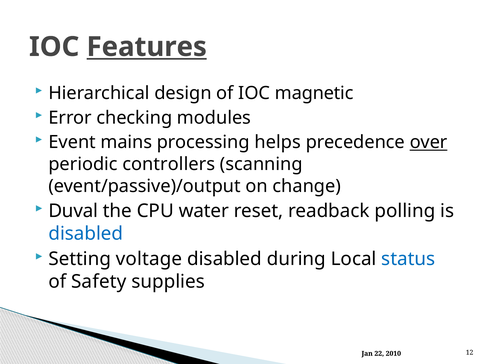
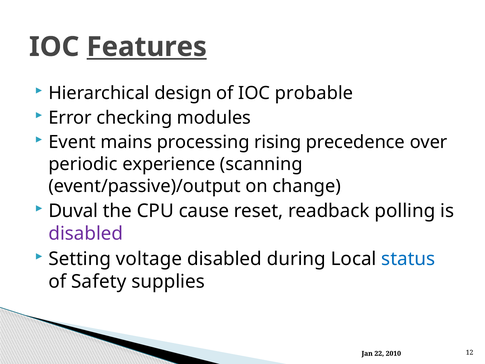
magnetic: magnetic -> probable (314, 93)
helps: helps -> rising (278, 142)
over underline: present -> none (429, 142)
controllers: controllers -> experience (169, 164)
water: water -> cause (204, 211)
disabled colour: blue -> purple (86, 234)
